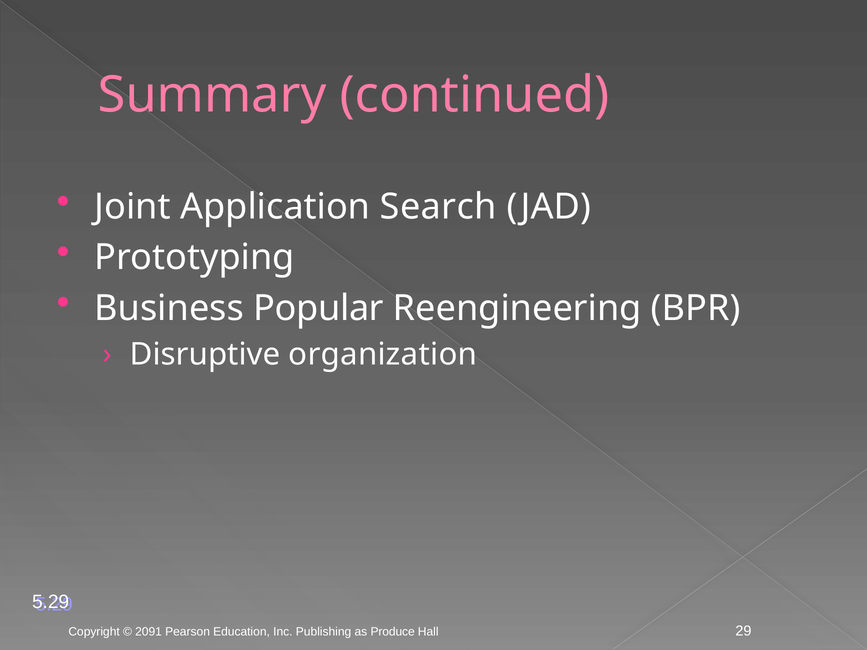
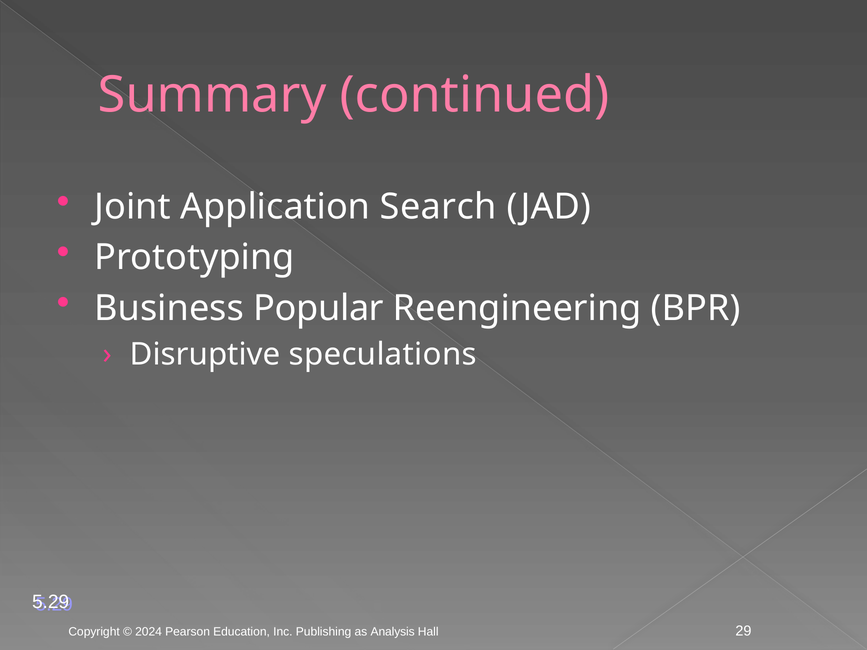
organization: organization -> speculations (383, 355)
2091: 2091 -> 2024 (149, 632)
Produce: Produce -> Analysis (393, 632)
